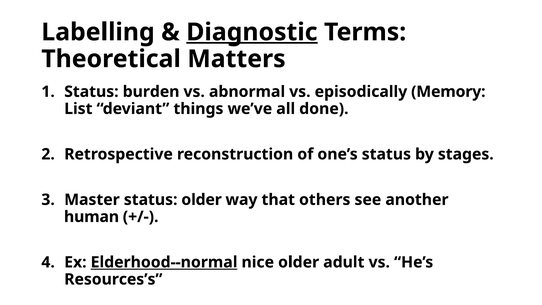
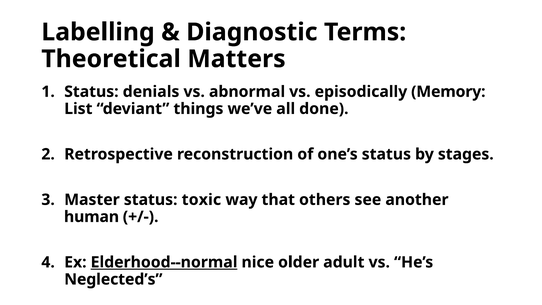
Diagnostic underline: present -> none (252, 32)
burden: burden -> denials (151, 92)
status older: older -> toxic (201, 200)
Resources’s: Resources’s -> Neglected’s (113, 279)
